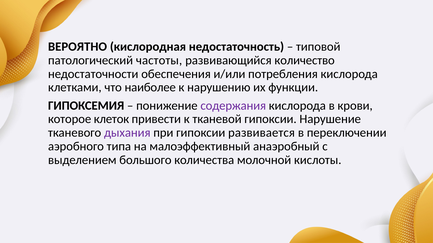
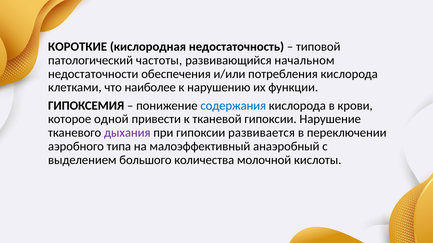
ВЕРОЯТНО: ВЕРОЯТНО -> КОРОТКИЕ (78, 47)
количество: количество -> начальном (305, 60)
содержания colour: purple -> blue (233, 106)
клеток: клеток -> одной (111, 119)
